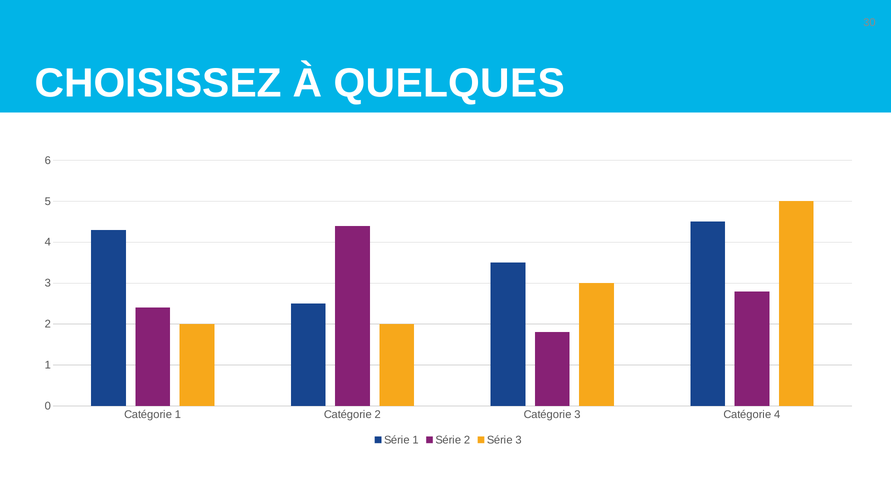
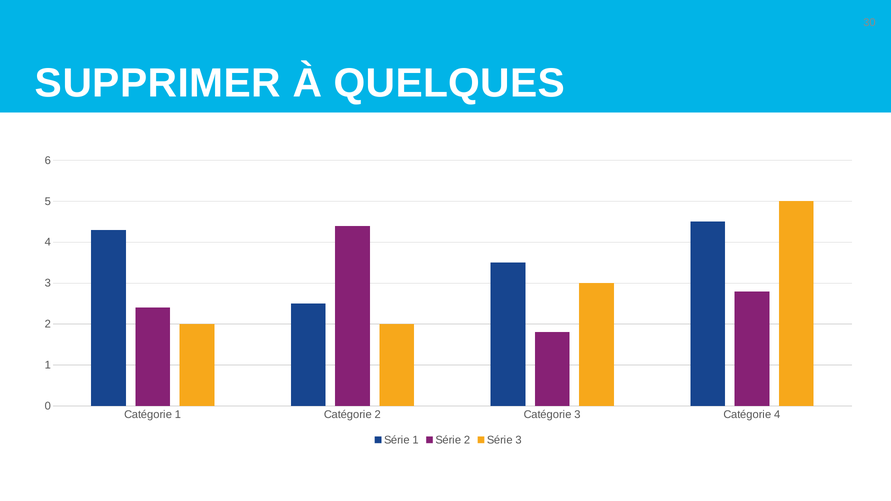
CHOISISSEZ: CHOISISSEZ -> SUPPRIMER (158, 84)
